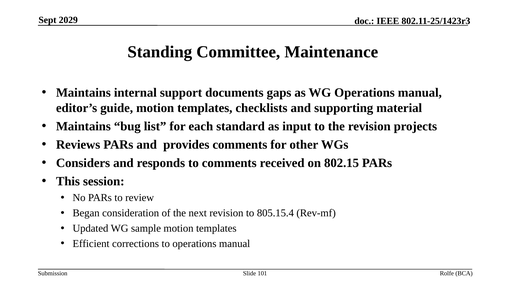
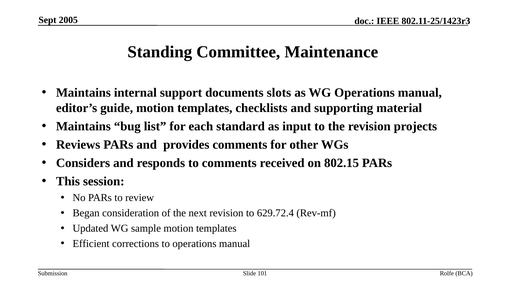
2029: 2029 -> 2005 (68, 20)
gaps: gaps -> slots (279, 93)
805.15.4: 805.15.4 -> 629.72.4 (275, 213)
